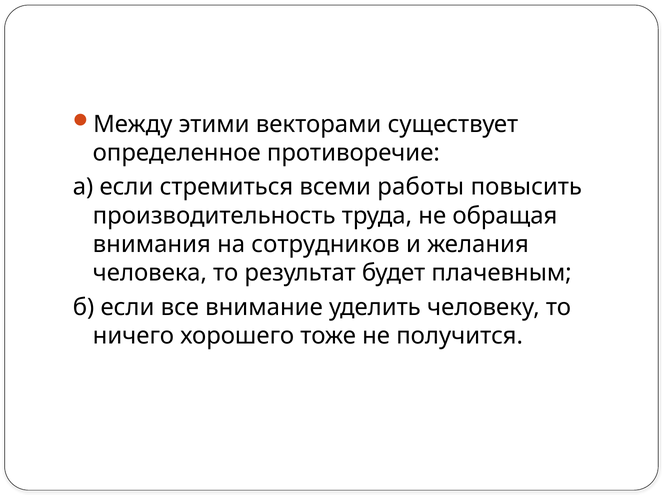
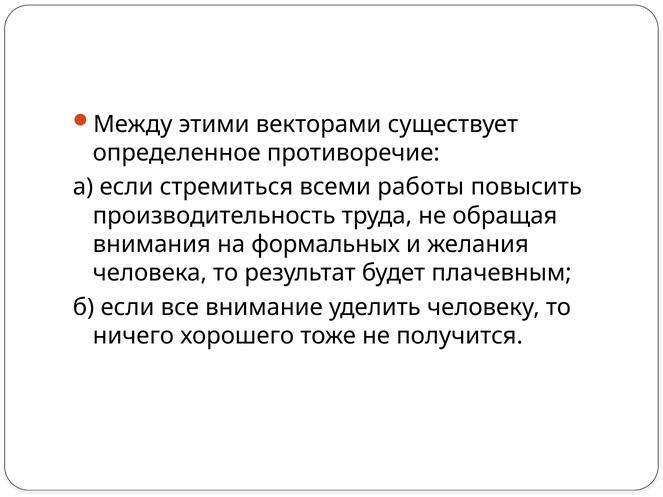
сотрудников: сотрудников -> формальных (326, 244)
